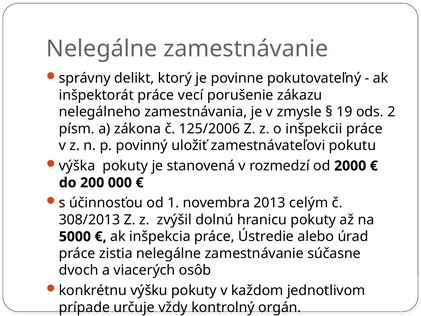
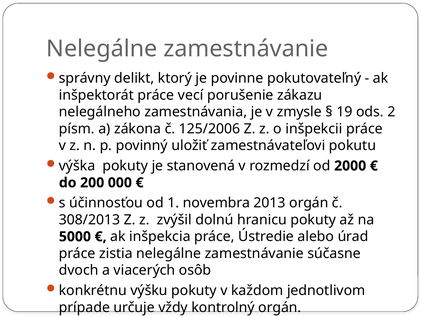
2013 celým: celým -> orgán (309, 203)
